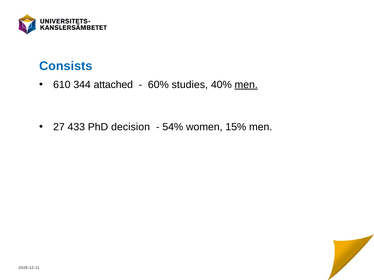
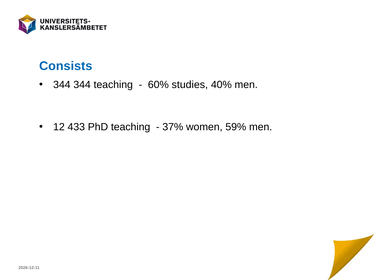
610: 610 -> 344 (62, 85)
344 attached: attached -> teaching (113, 85)
men underline: present -> none (246, 85)
27: 27 -> 12 (59, 127)
PhD decision: decision -> teaching (131, 127)
54%: 54% -> 37% (173, 127)
15%: 15% -> 59% (236, 127)
